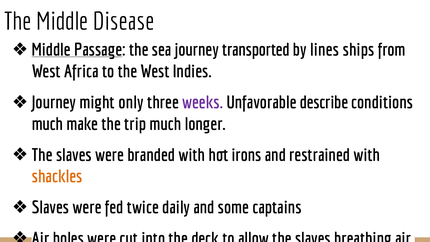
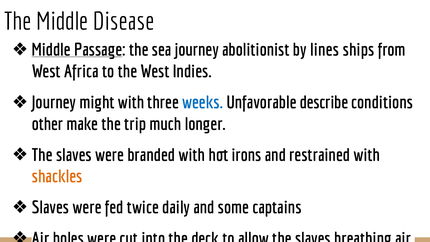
transported: transported -> abolitionist (256, 50)
might only: only -> with (131, 103)
weeks colour: purple -> blue (203, 103)
much: much -> other (47, 124)
